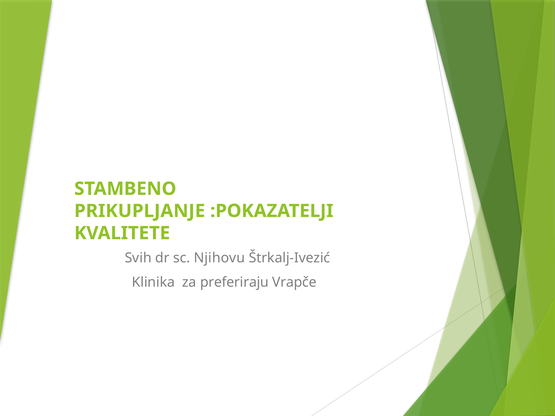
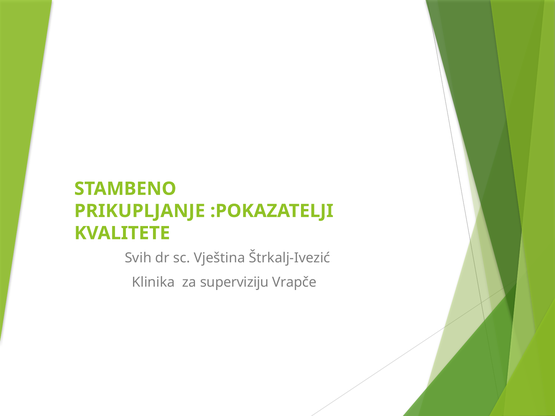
Njihovu: Njihovu -> Vještina (219, 258)
preferiraju: preferiraju -> superviziju (234, 282)
